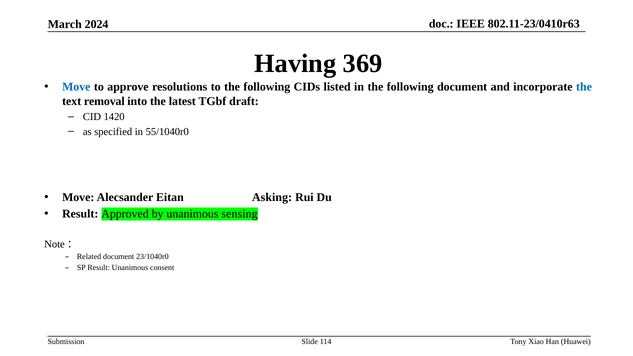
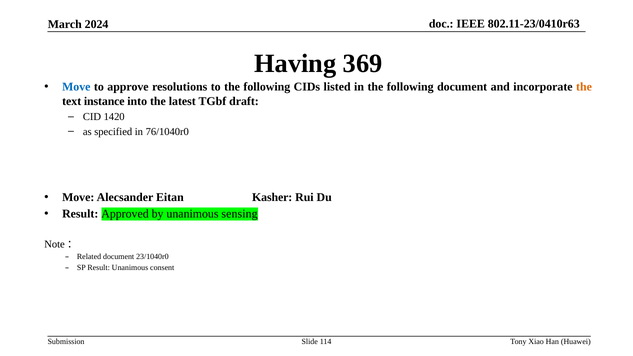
the colour: blue -> orange (584, 87)
removal: removal -> instance (104, 101)
55/1040r0: 55/1040r0 -> 76/1040r0 (167, 132)
Asking: Asking -> Kasher (272, 197)
